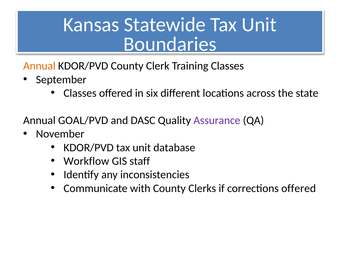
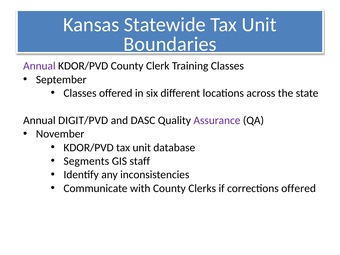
Annual colour: orange -> purple (39, 66)
GOAL/PVD: GOAL/PVD -> DIGIT/PVD (83, 120)
Workflow: Workflow -> Segments (86, 161)
